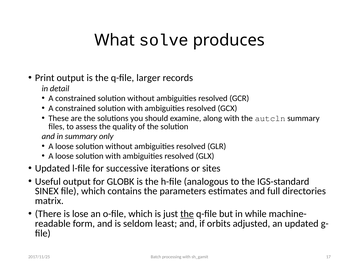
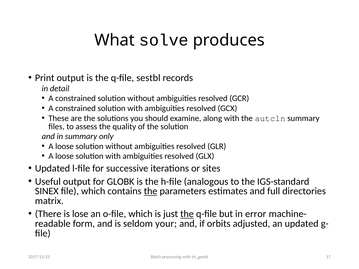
larger: larger -> sestbl (148, 78)
the underline: none -> present (151, 191)
while: while -> error (256, 214)
least: least -> your (166, 224)
